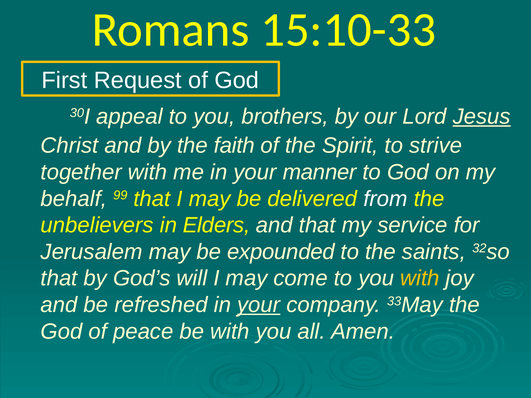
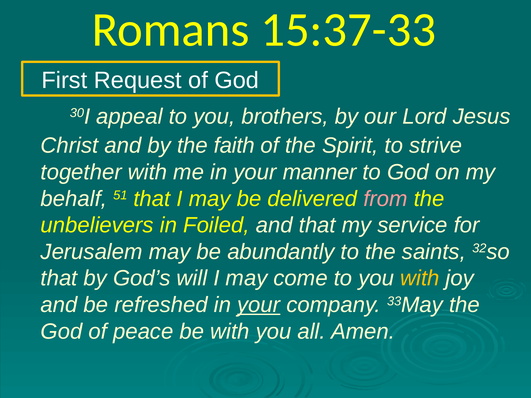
15:10-33: 15:10-33 -> 15:37-33 (348, 30)
Jesus underline: present -> none (482, 117)
99: 99 -> 51 (120, 195)
from colour: white -> pink (386, 199)
Elders: Elders -> Foiled (216, 225)
expounded: expounded -> abundantly (281, 252)
